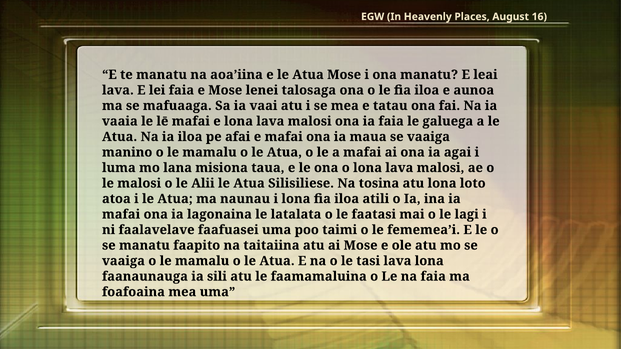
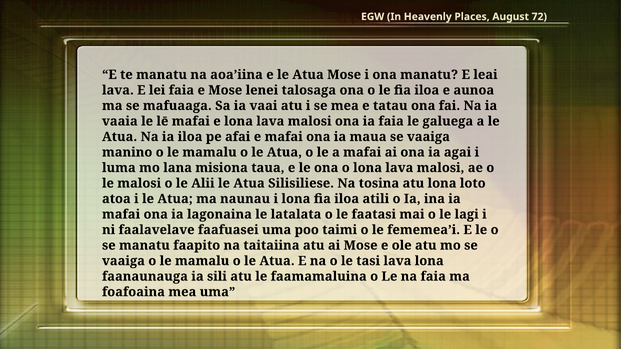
16: 16 -> 72 (539, 17)
